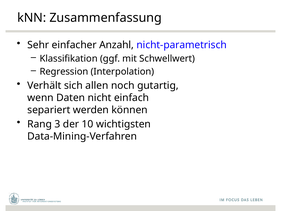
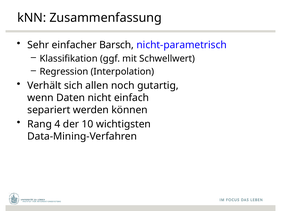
Anzahl: Anzahl -> Barsch (117, 45)
3: 3 -> 4 (57, 124)
